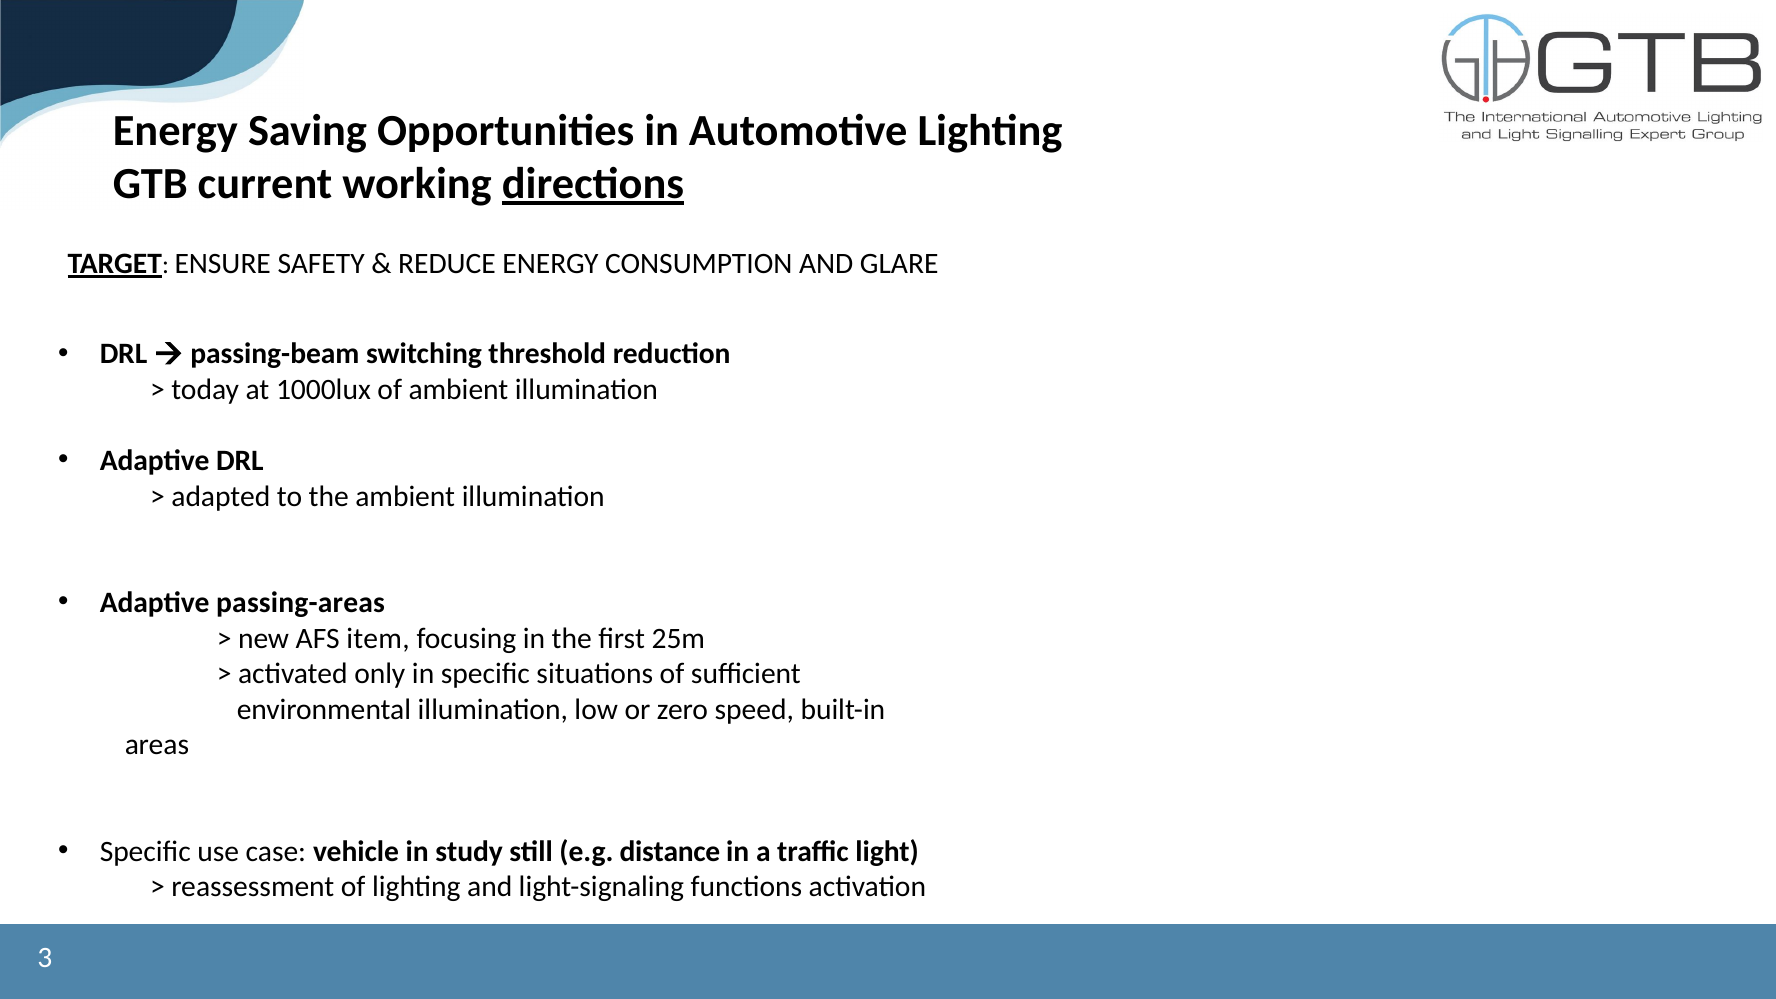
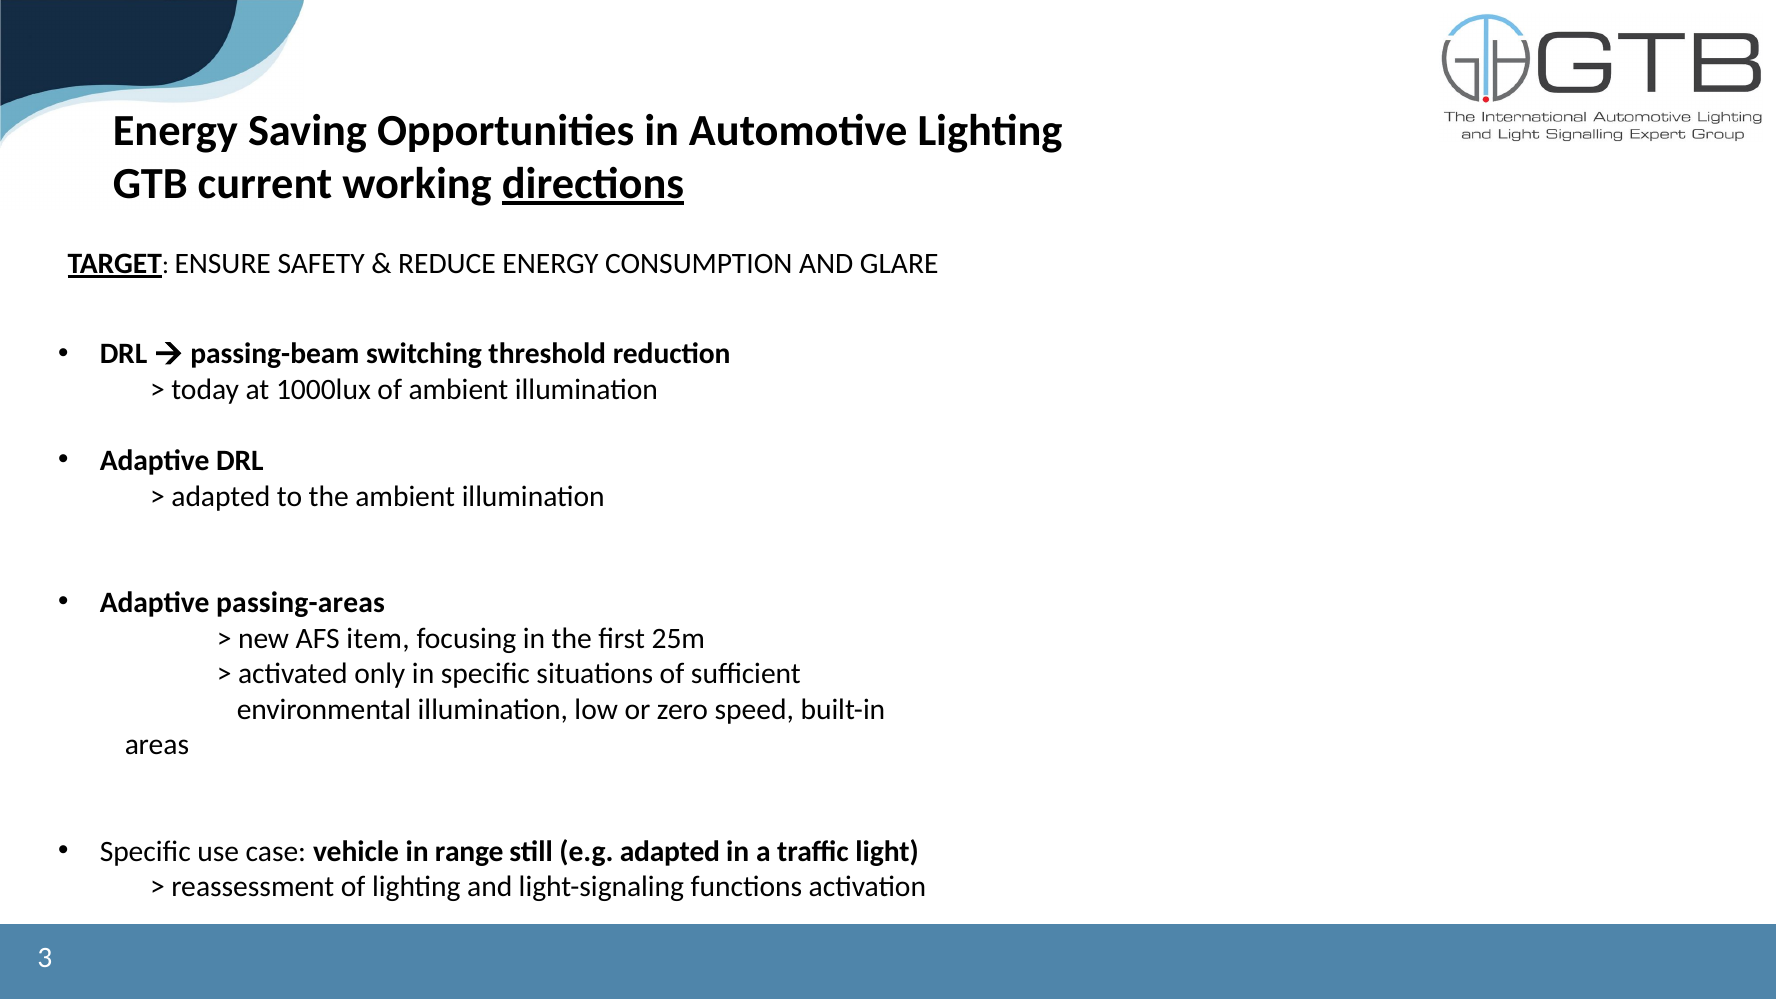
study: study -> range (469, 851)
e.g distance: distance -> adapted (670, 851)
